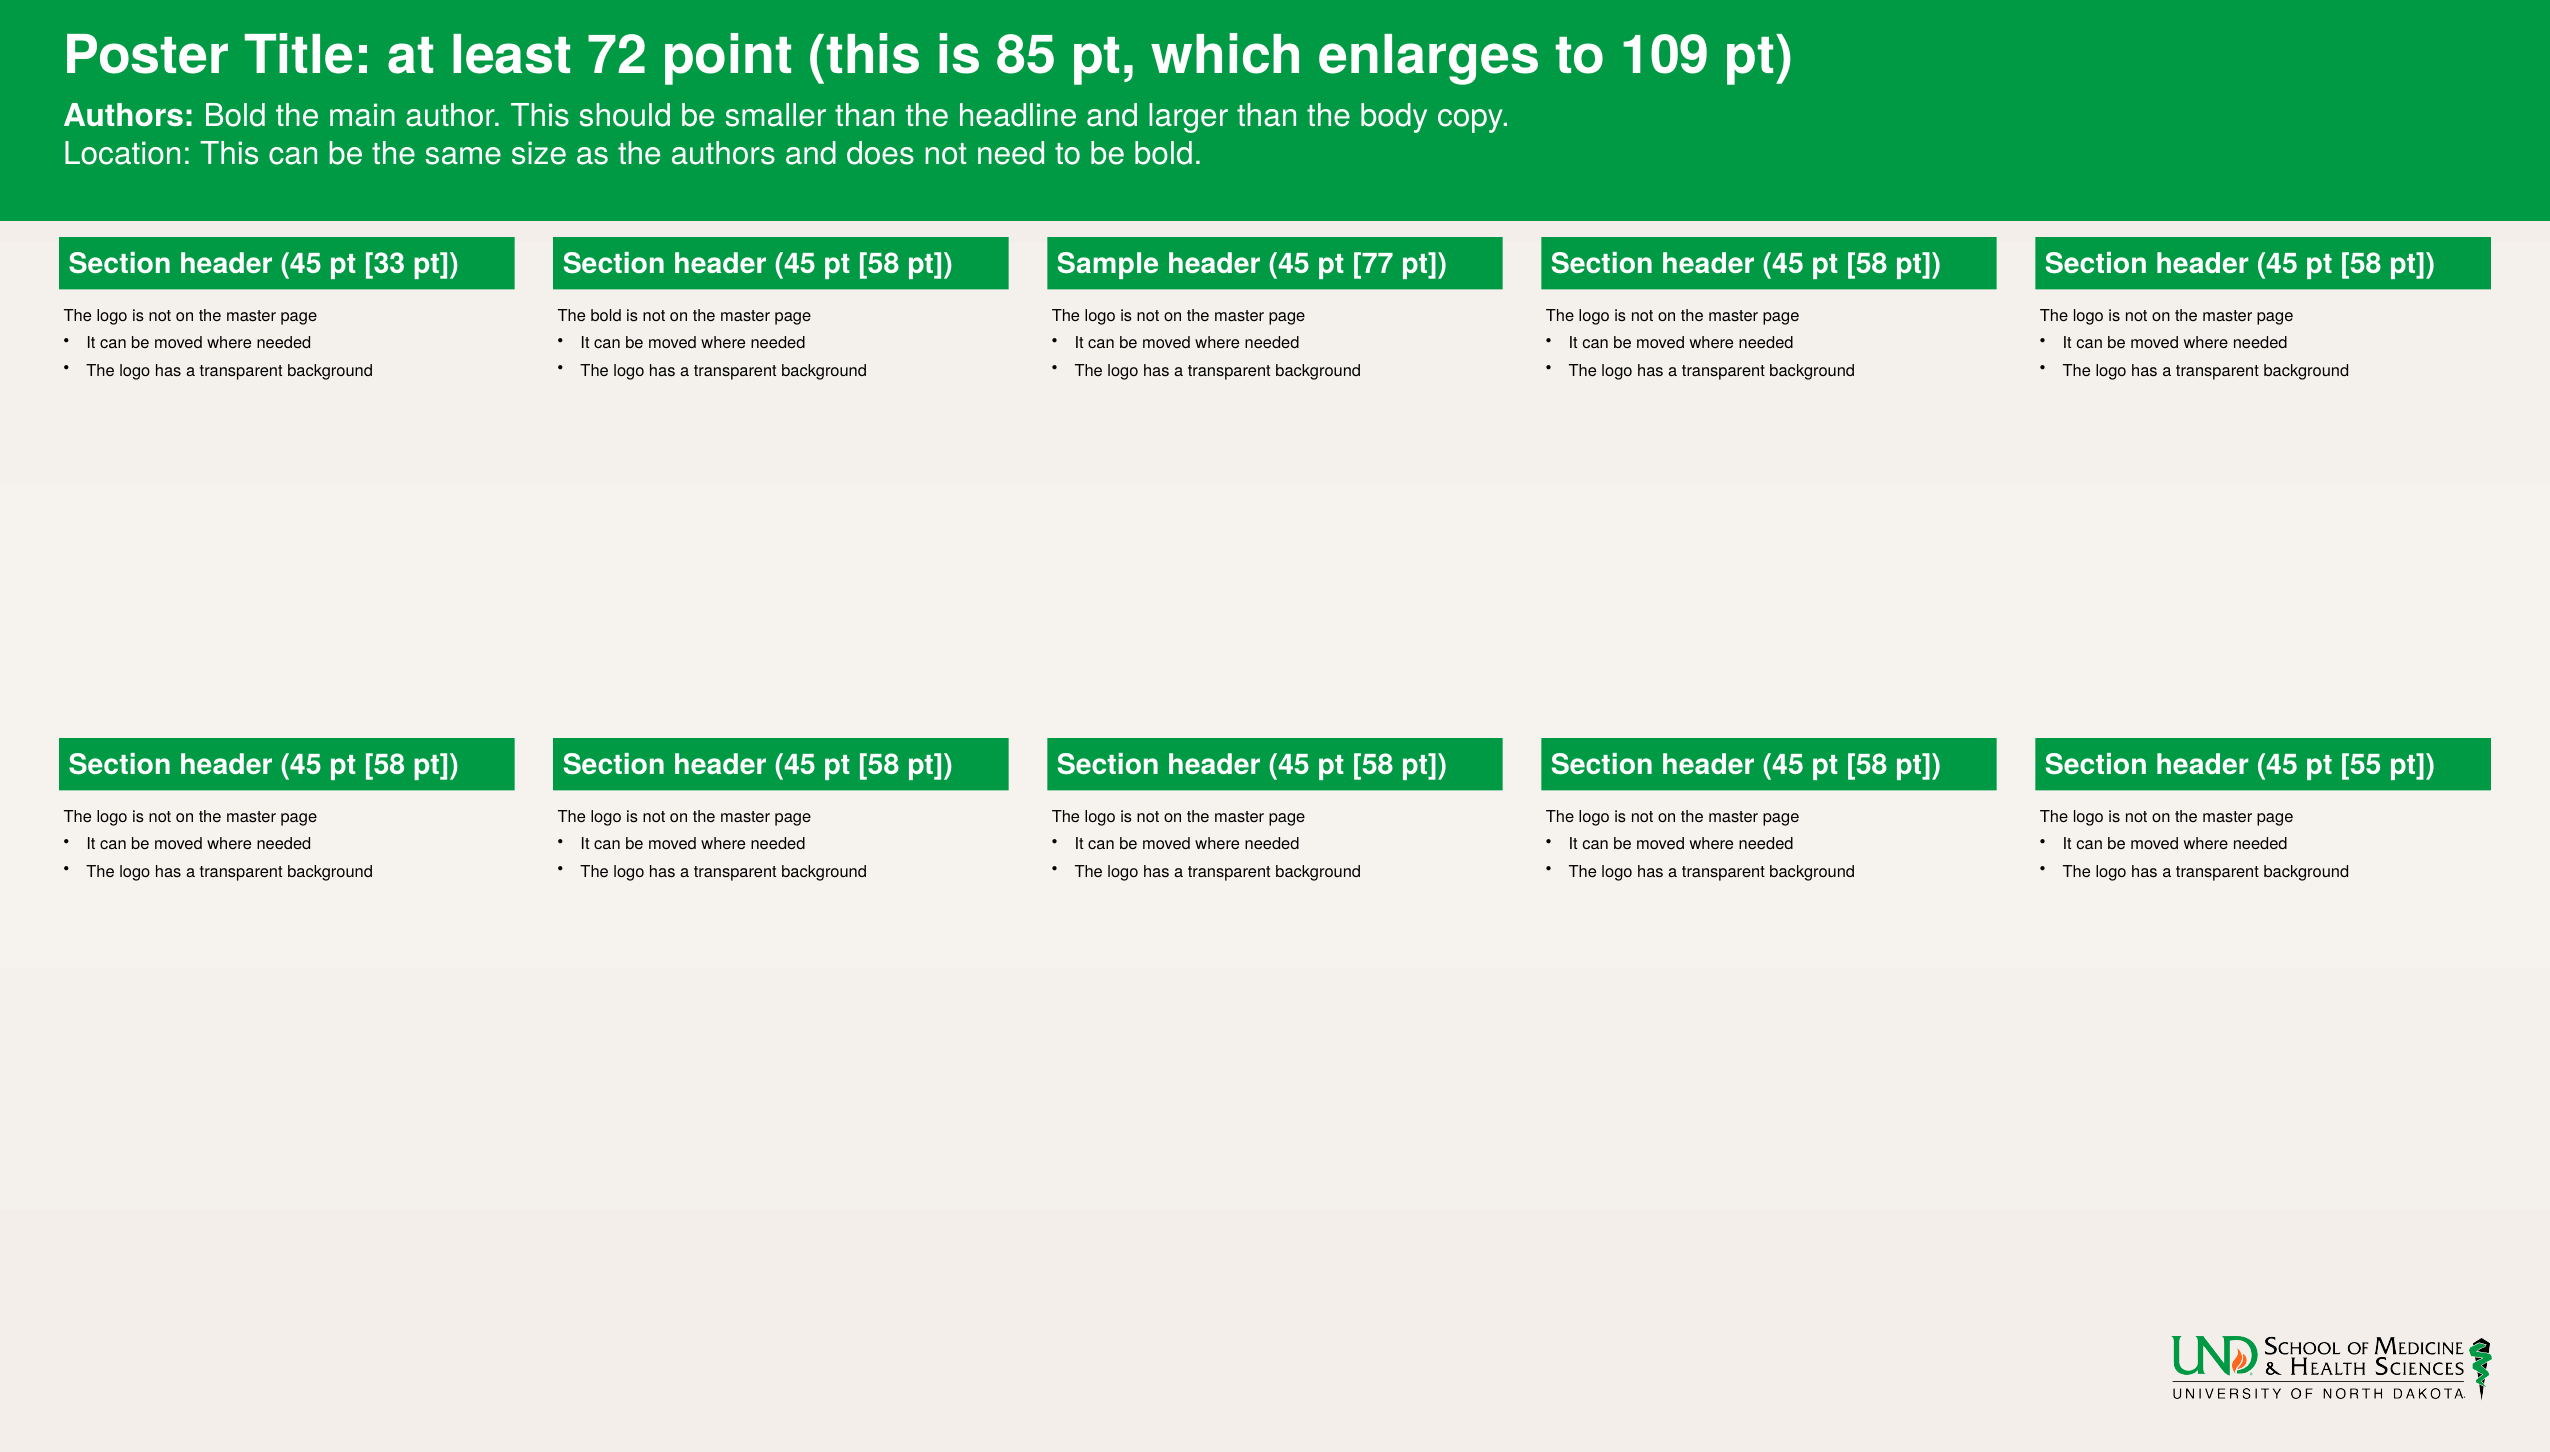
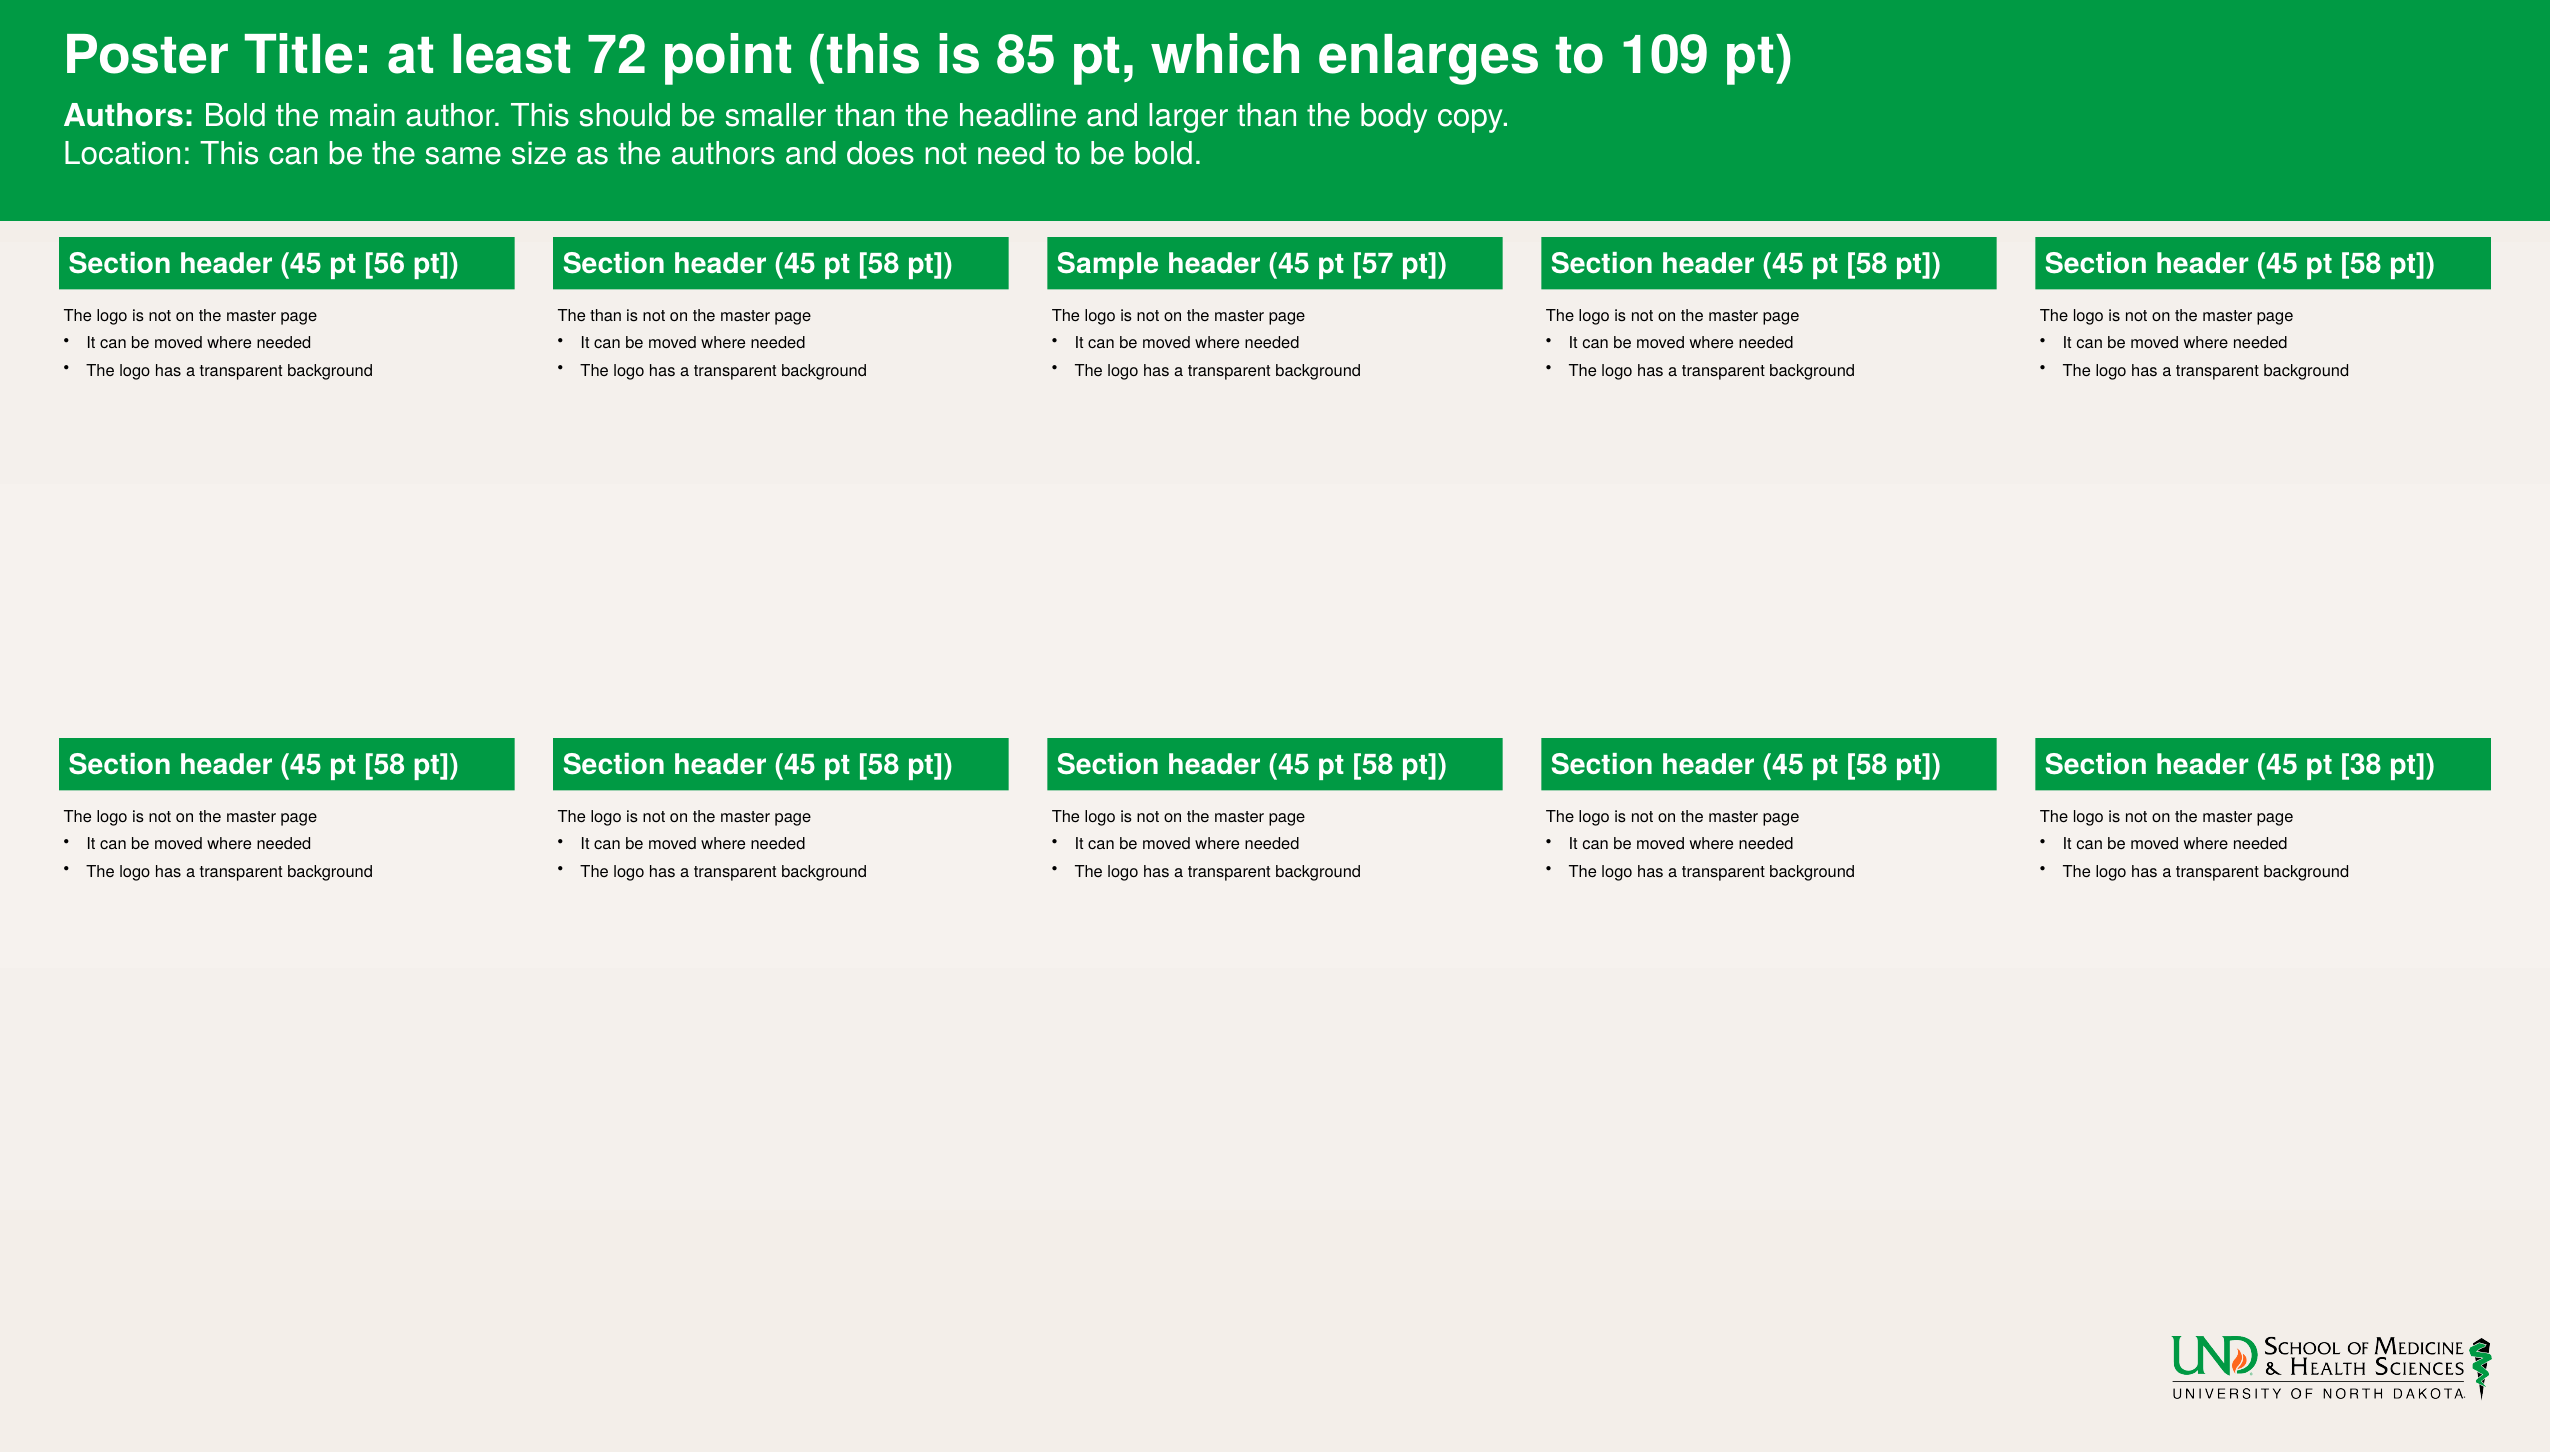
33: 33 -> 56 (385, 264)
77: 77 -> 57 (1373, 264)
The bold: bold -> than (606, 317)
55: 55 -> 38 (2361, 765)
